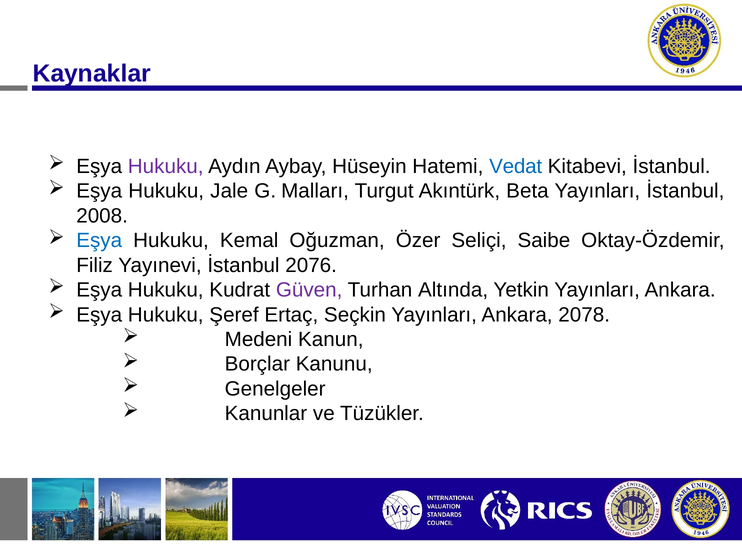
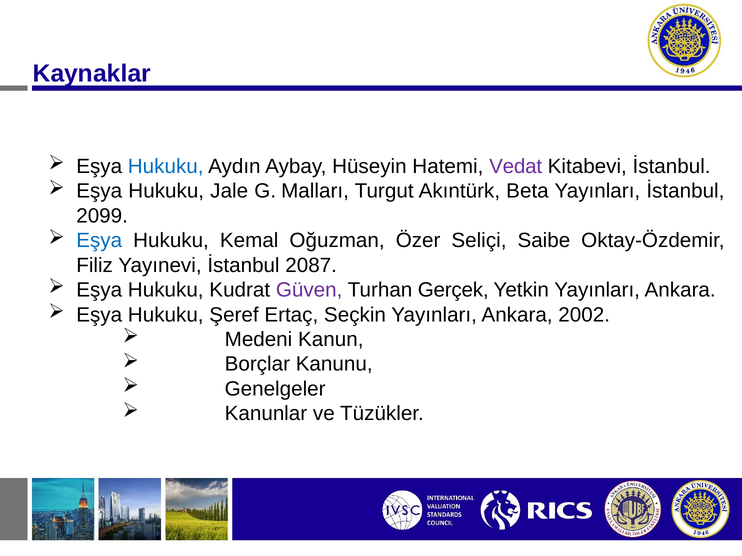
Hukuku colour: purple -> blue (166, 167)
Vedat colour: blue -> purple (516, 167)
2008: 2008 -> 2099 (102, 216)
2076: 2076 -> 2087 (311, 266)
Altında: Altında -> Gerçek (453, 290)
2078: 2078 -> 2002 (584, 315)
